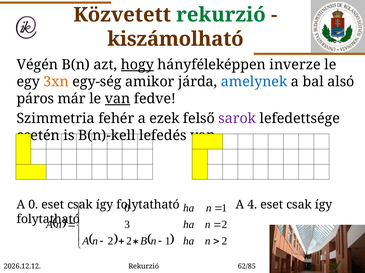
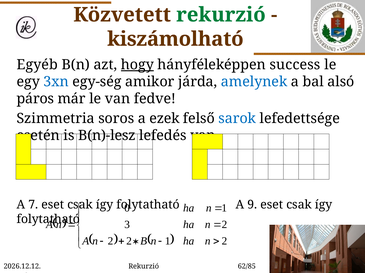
Végén: Végén -> Egyéb (37, 65)
inverze: inverze -> success (295, 65)
3xn colour: orange -> blue (56, 82)
van underline: present -> none (118, 99)
fehér: fehér -> soros (116, 119)
sarok colour: purple -> blue (237, 119)
B(n)-kell: B(n)-kell -> B(n)-lesz (107, 136)
A 0: 0 -> 7 (33, 205)
4: 4 -> 9 (252, 205)
